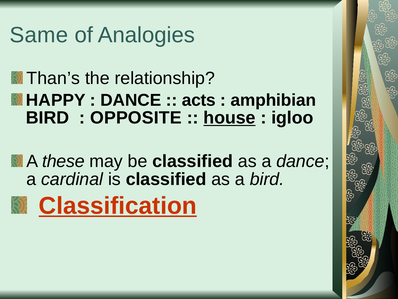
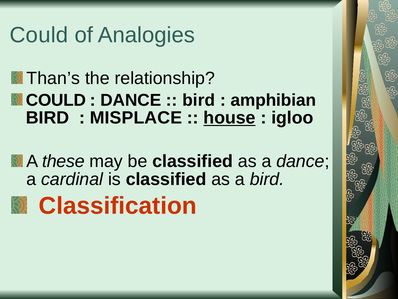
Same: Same -> Could (39, 35)
HAPPY: HAPPY -> COULD (56, 100)
acts: acts -> bird (199, 100)
OPPOSITE: OPPOSITE -> MISPLACE (136, 118)
Classification underline: present -> none (118, 205)
